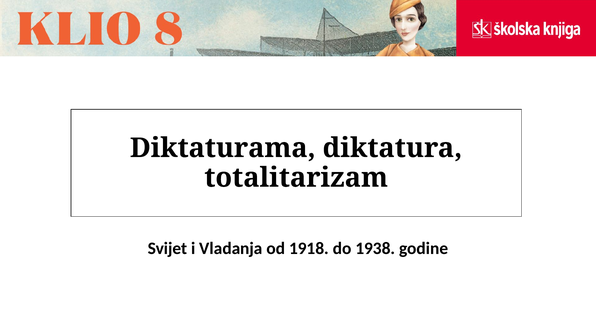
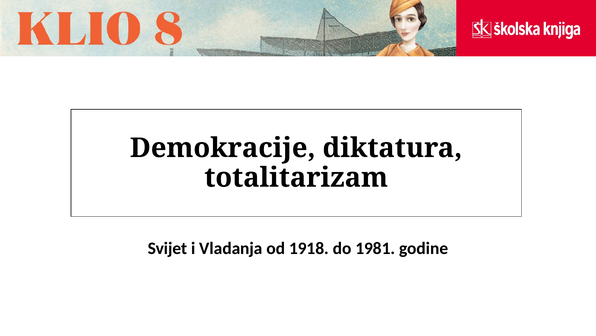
Diktaturama: Diktaturama -> Demokracije (223, 148)
1938: 1938 -> 1981 (375, 248)
